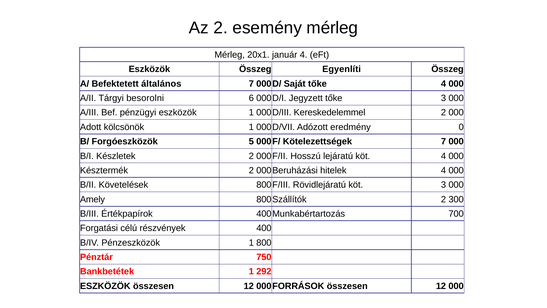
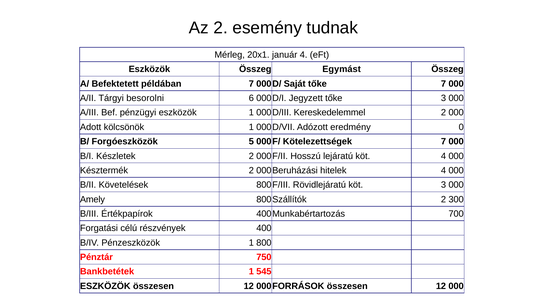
esemény mérleg: mérleg -> tudnak (332, 28)
Egyenlíti: Egyenlíti -> Egymást (342, 69)
általános: általános -> példában (161, 84)
tőke 4: 4 -> 7 (444, 84)
292: 292 -> 545 (264, 271)
